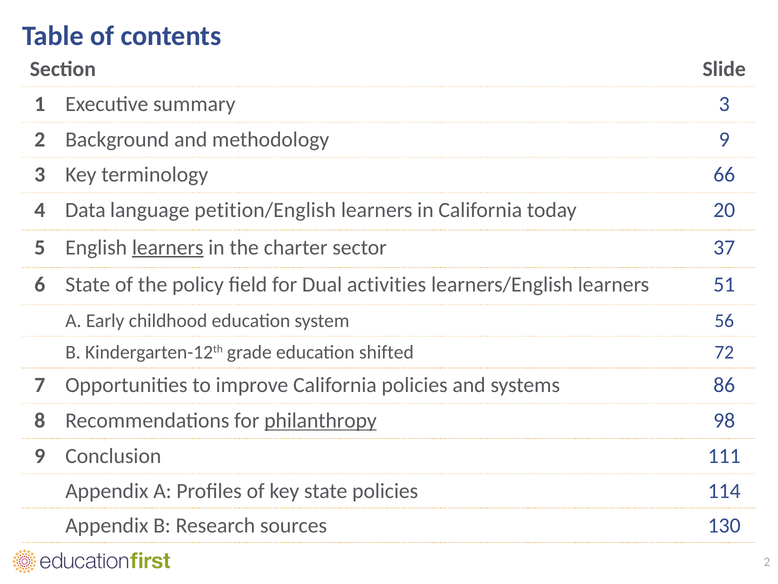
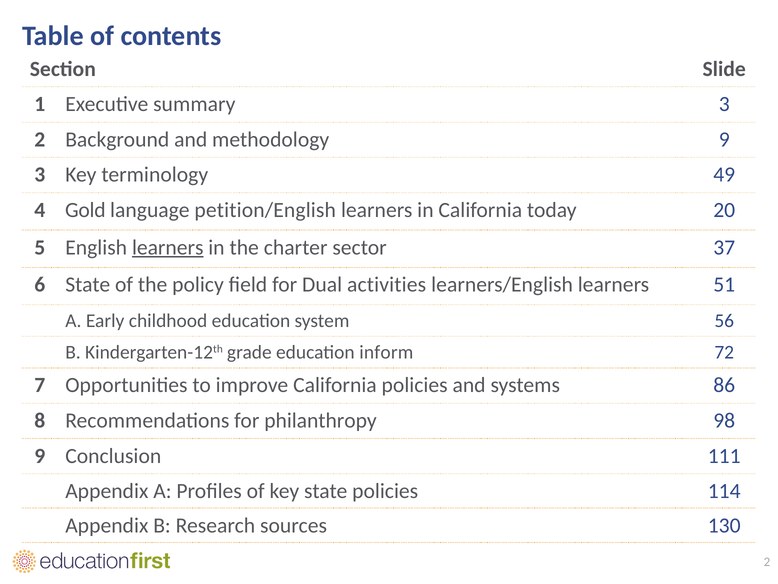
66: 66 -> 49 (724, 175)
Data: Data -> Gold (85, 210)
shifted: shifted -> inform (386, 352)
philanthropy underline: present -> none (321, 420)
